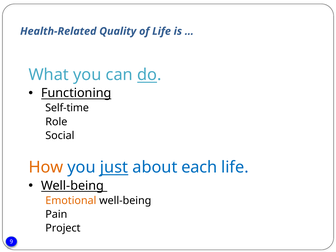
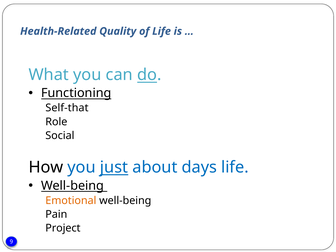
Self-time: Self-time -> Self-that (67, 108)
How colour: orange -> black (46, 167)
each: each -> days (199, 167)
